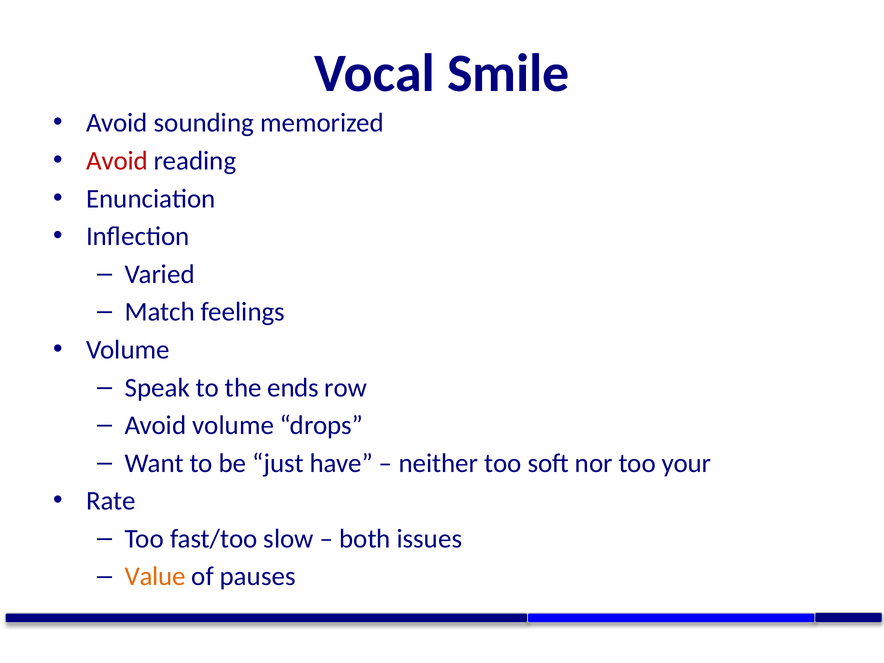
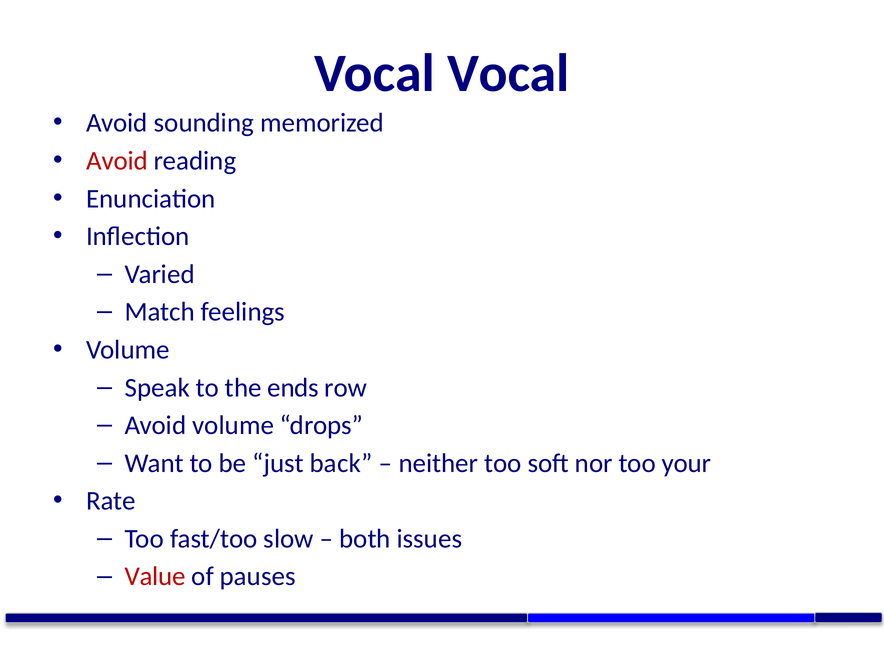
Vocal Smile: Smile -> Vocal (508, 73)
have: have -> back (341, 463)
Value colour: orange -> red (155, 577)
